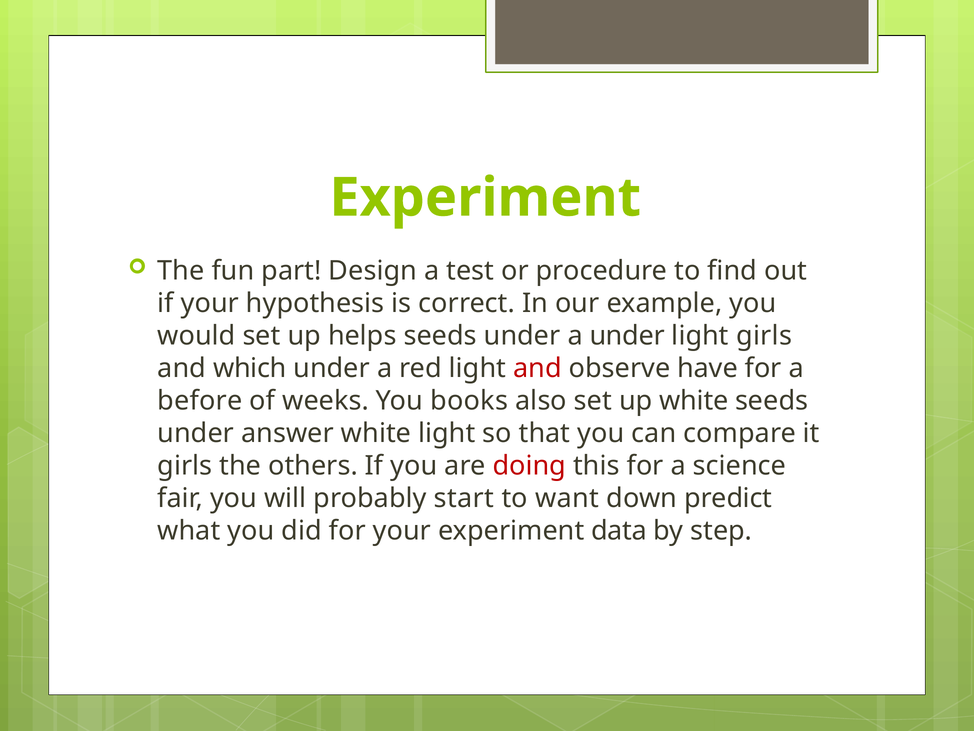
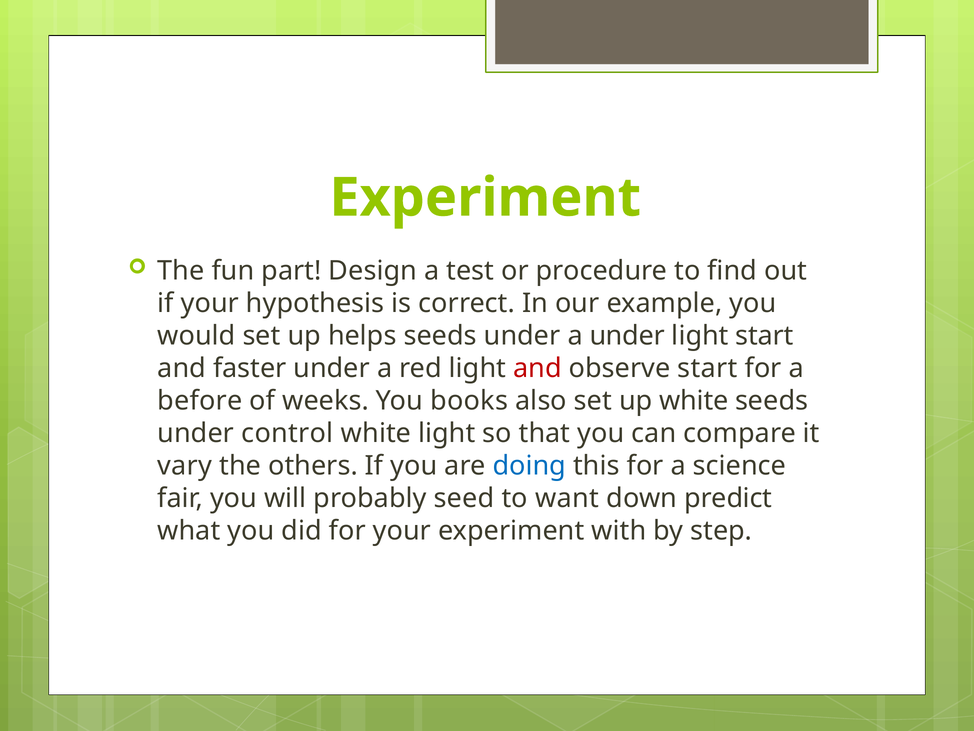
light girls: girls -> start (764, 335)
which: which -> faster (250, 368)
observe have: have -> start (707, 368)
answer: answer -> control (287, 433)
girls: girls -> vary (185, 465)
doing colour: red -> blue (529, 465)
start: start -> seed (464, 498)
data: data -> with (619, 530)
